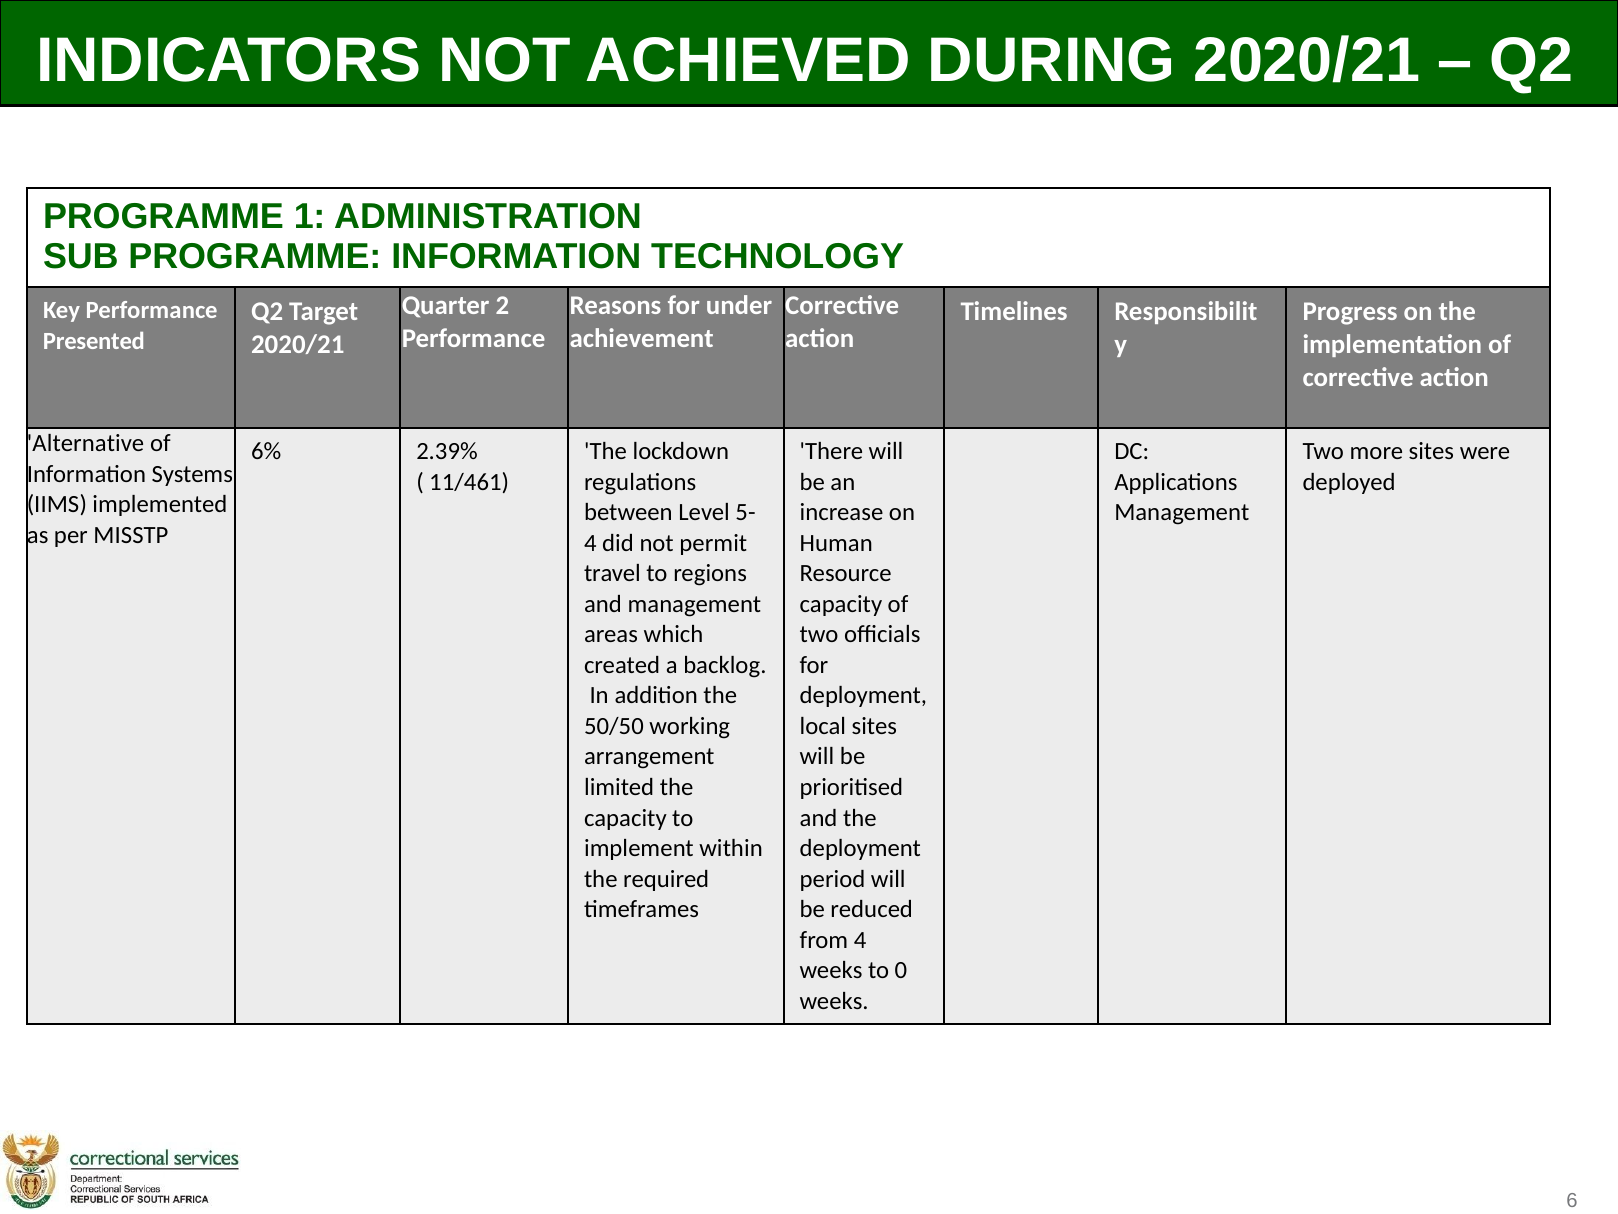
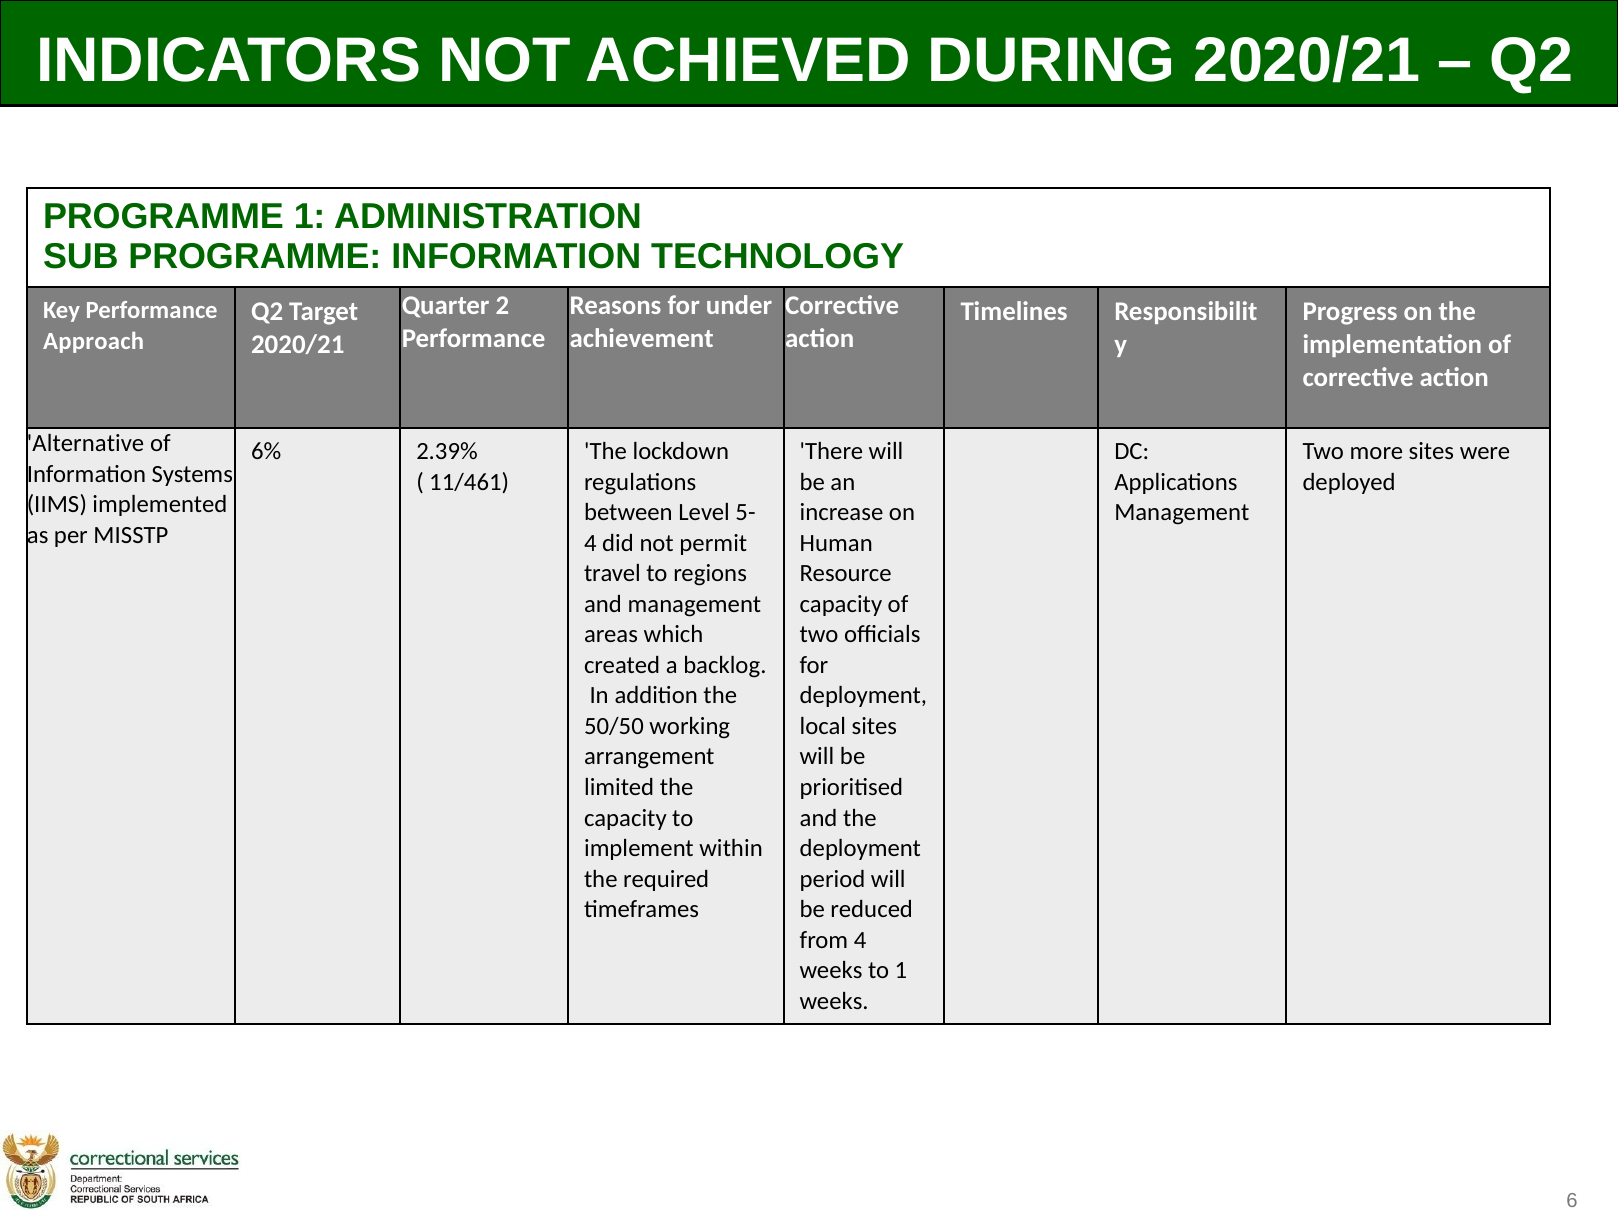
Presented: Presented -> Approach (94, 341)
to 0: 0 -> 1 (901, 970)
